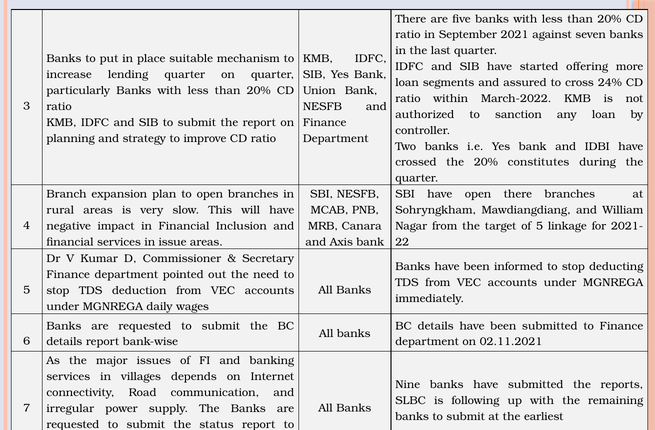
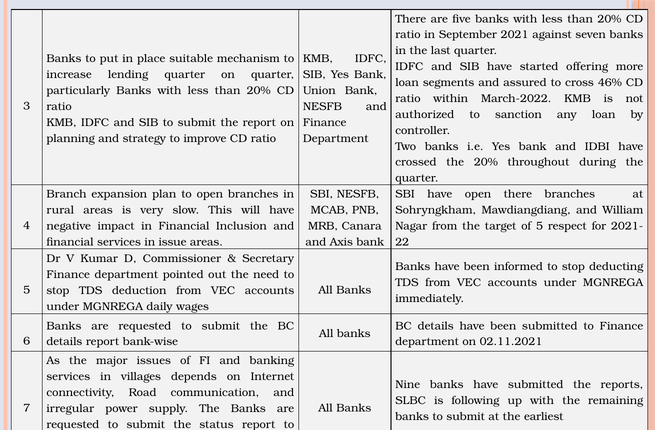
24%: 24% -> 46% (610, 83)
constitutes: constitutes -> throughout (538, 162)
linkage: linkage -> respect (567, 226)
